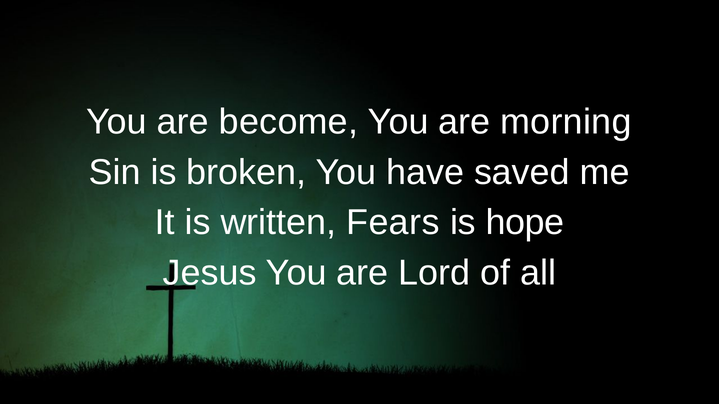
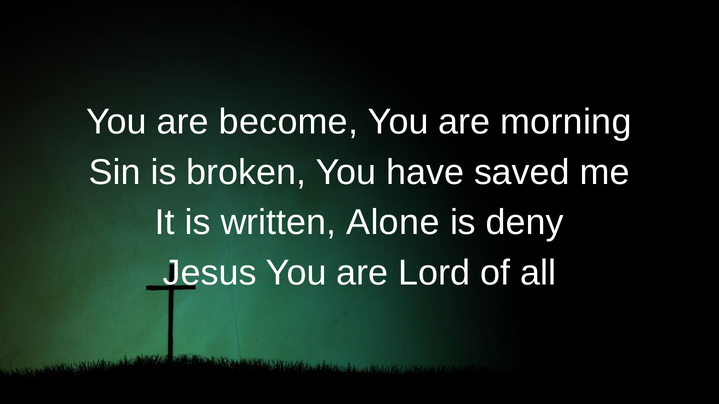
Fears: Fears -> Alone (393, 223)
hope: hope -> deny (525, 223)
